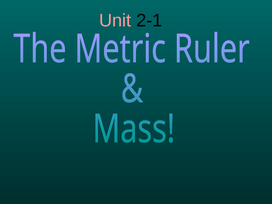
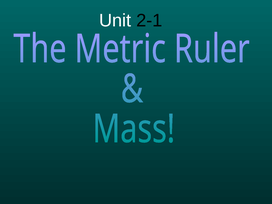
Unit colour: pink -> white (115, 21)
